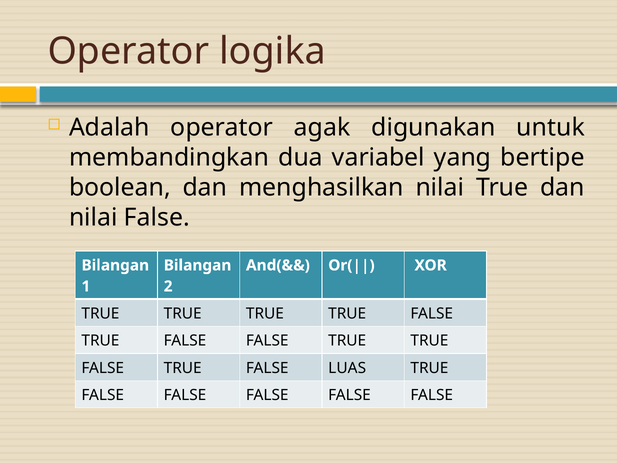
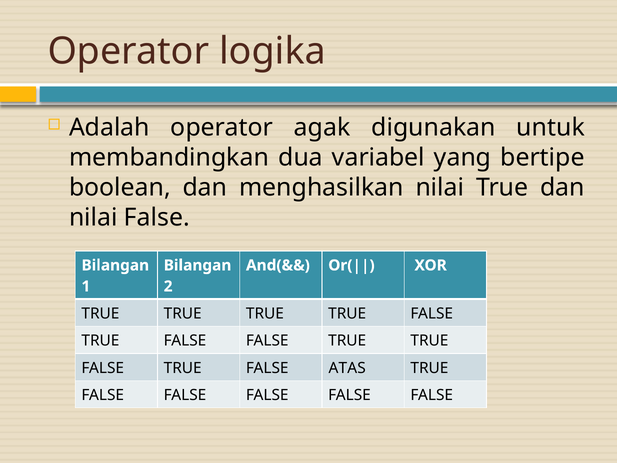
LUAS: LUAS -> ATAS (347, 368)
